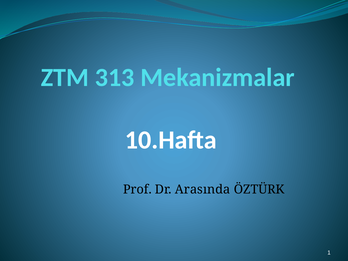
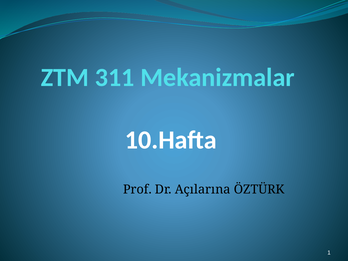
313: 313 -> 311 (115, 77)
Arasında: Arasında -> Açılarına (203, 190)
